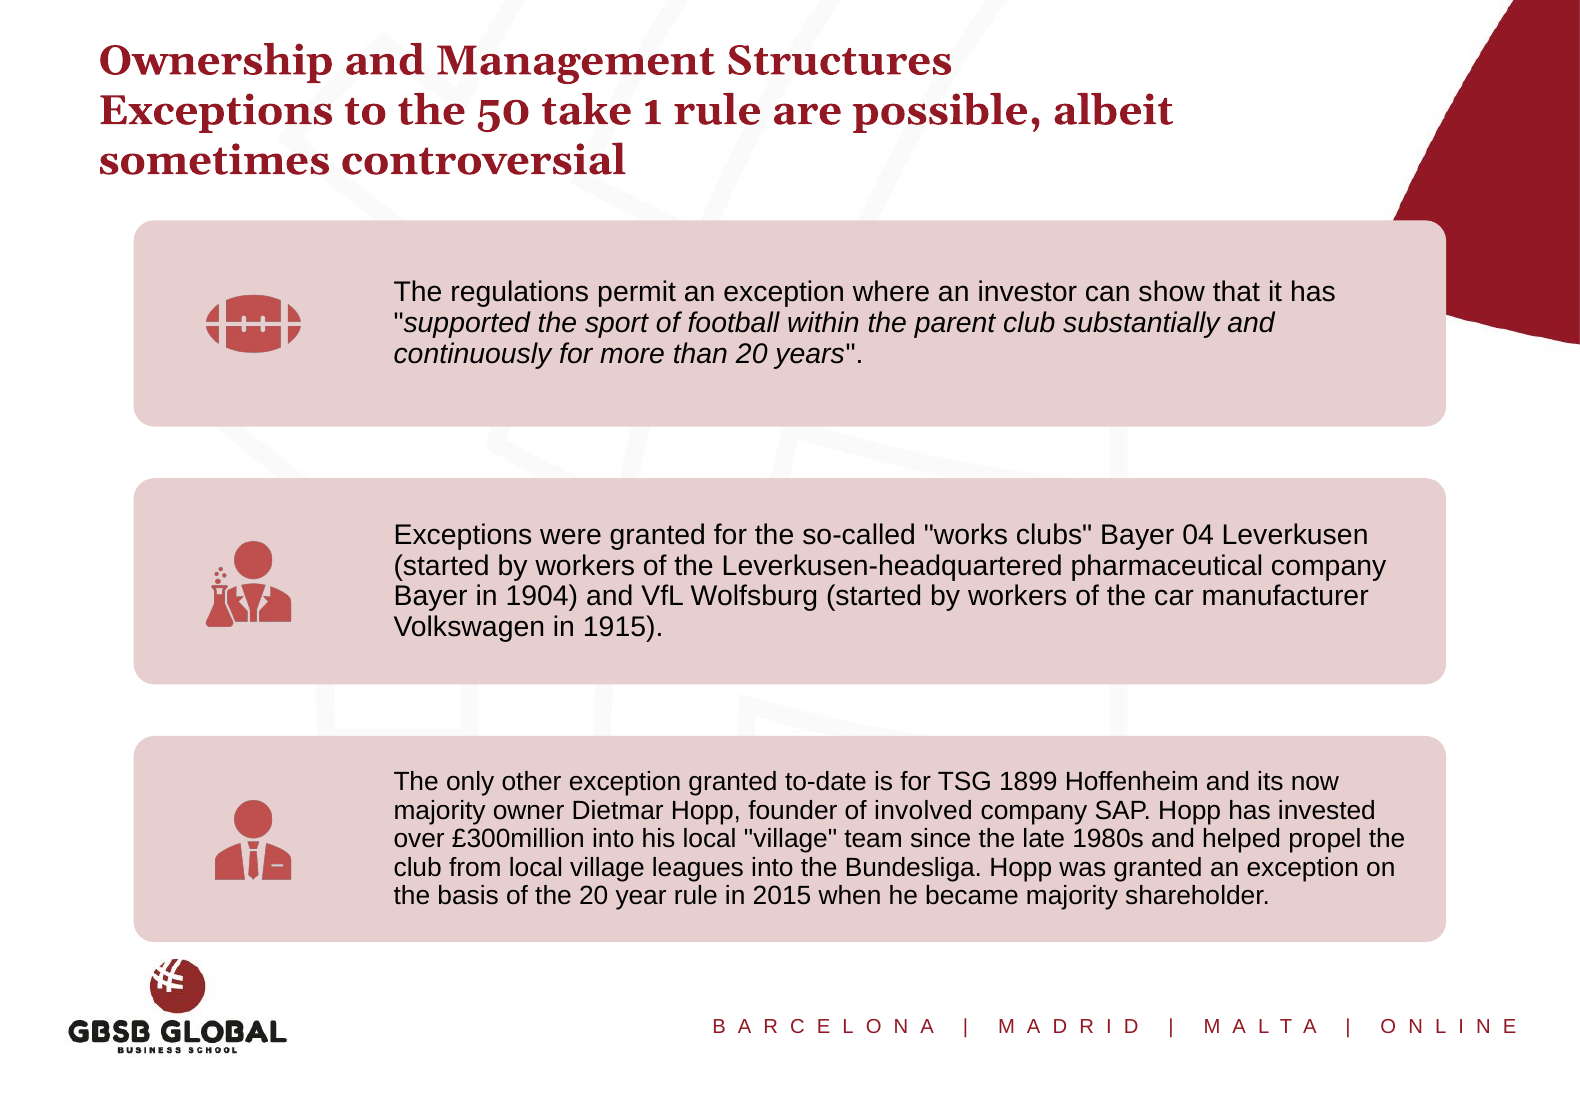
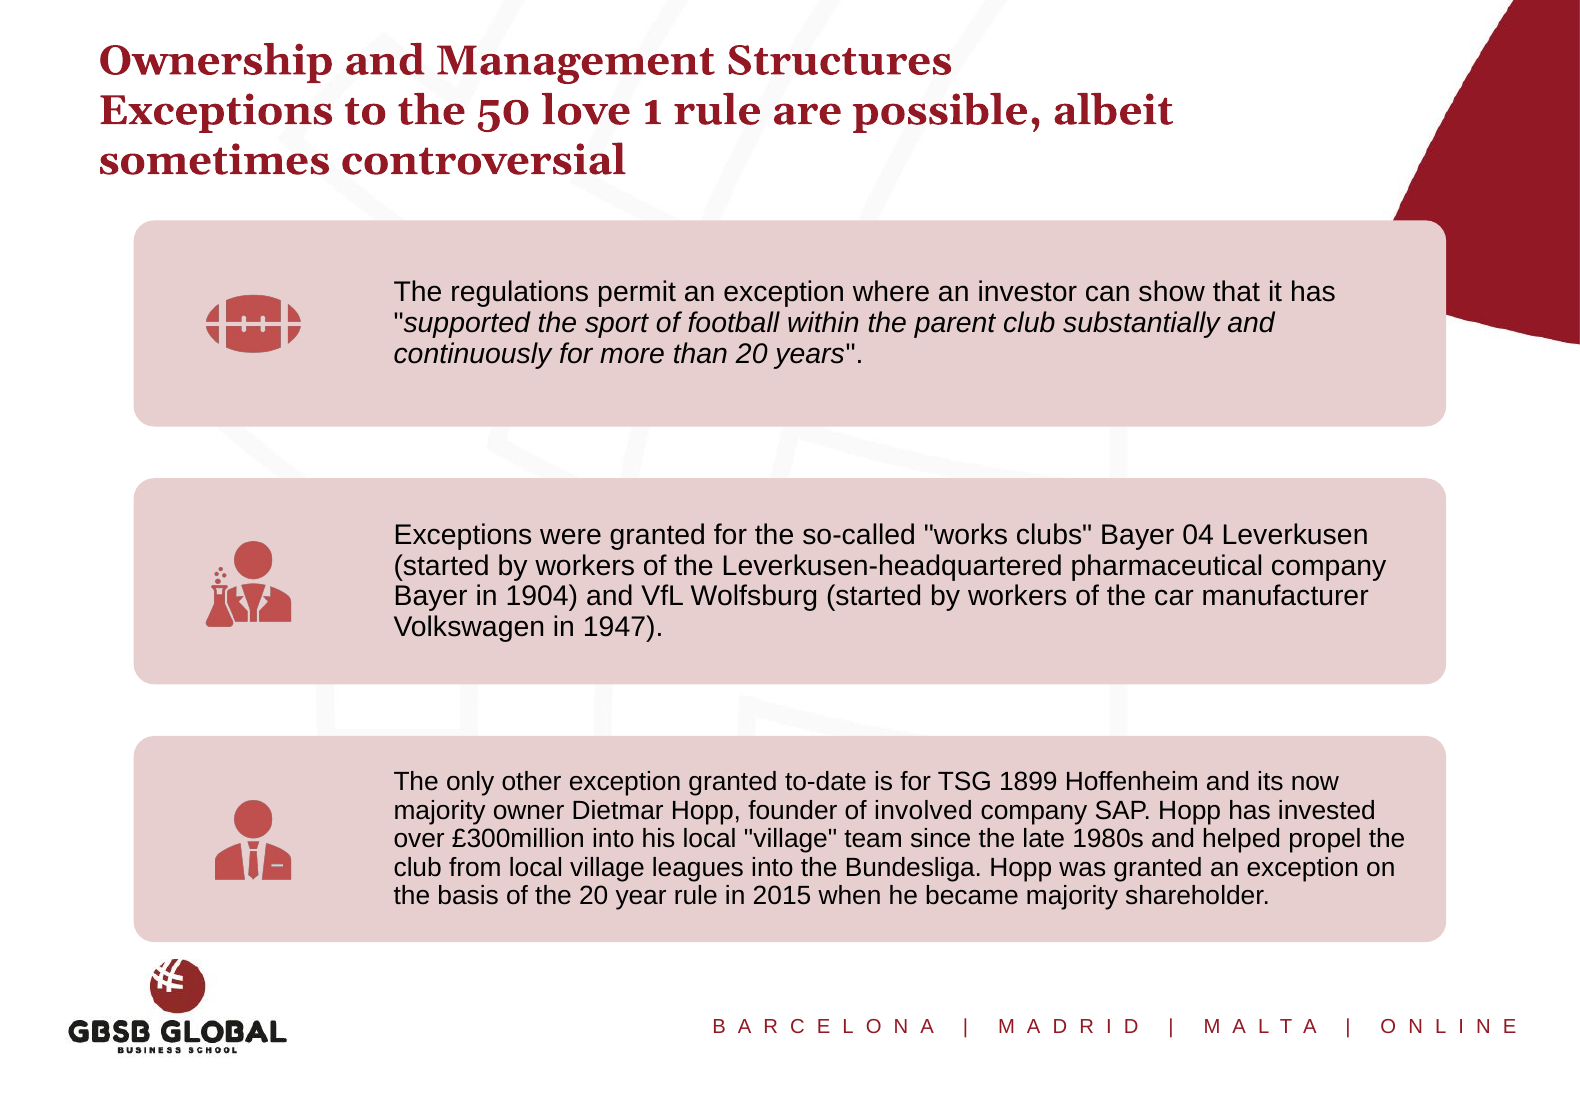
take: take -> love (586, 110)
1915: 1915 -> 1947 (623, 627)
